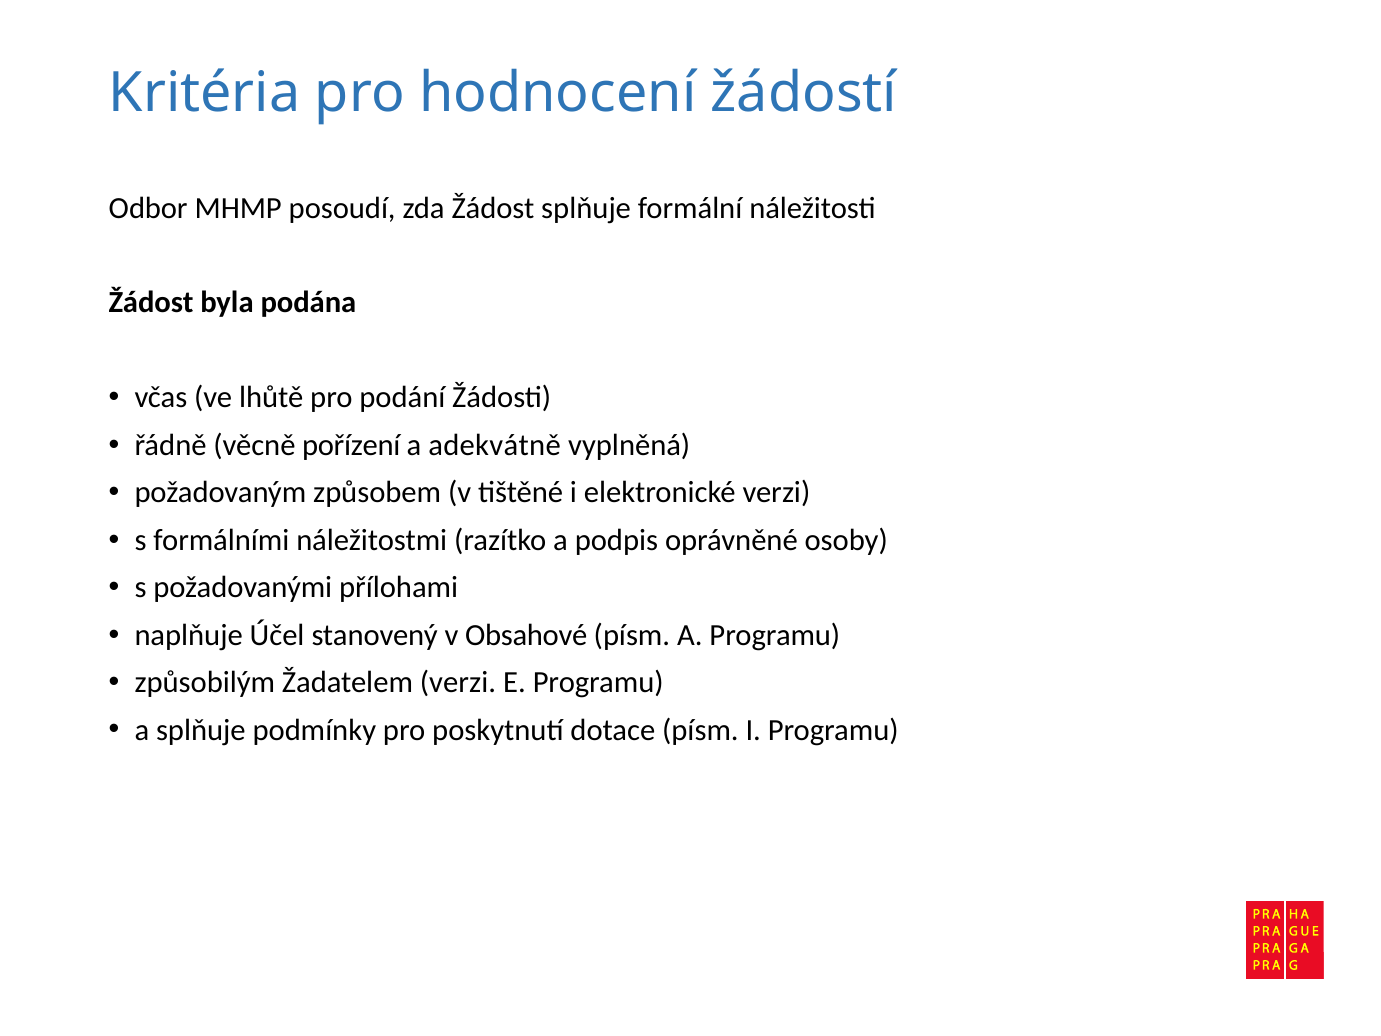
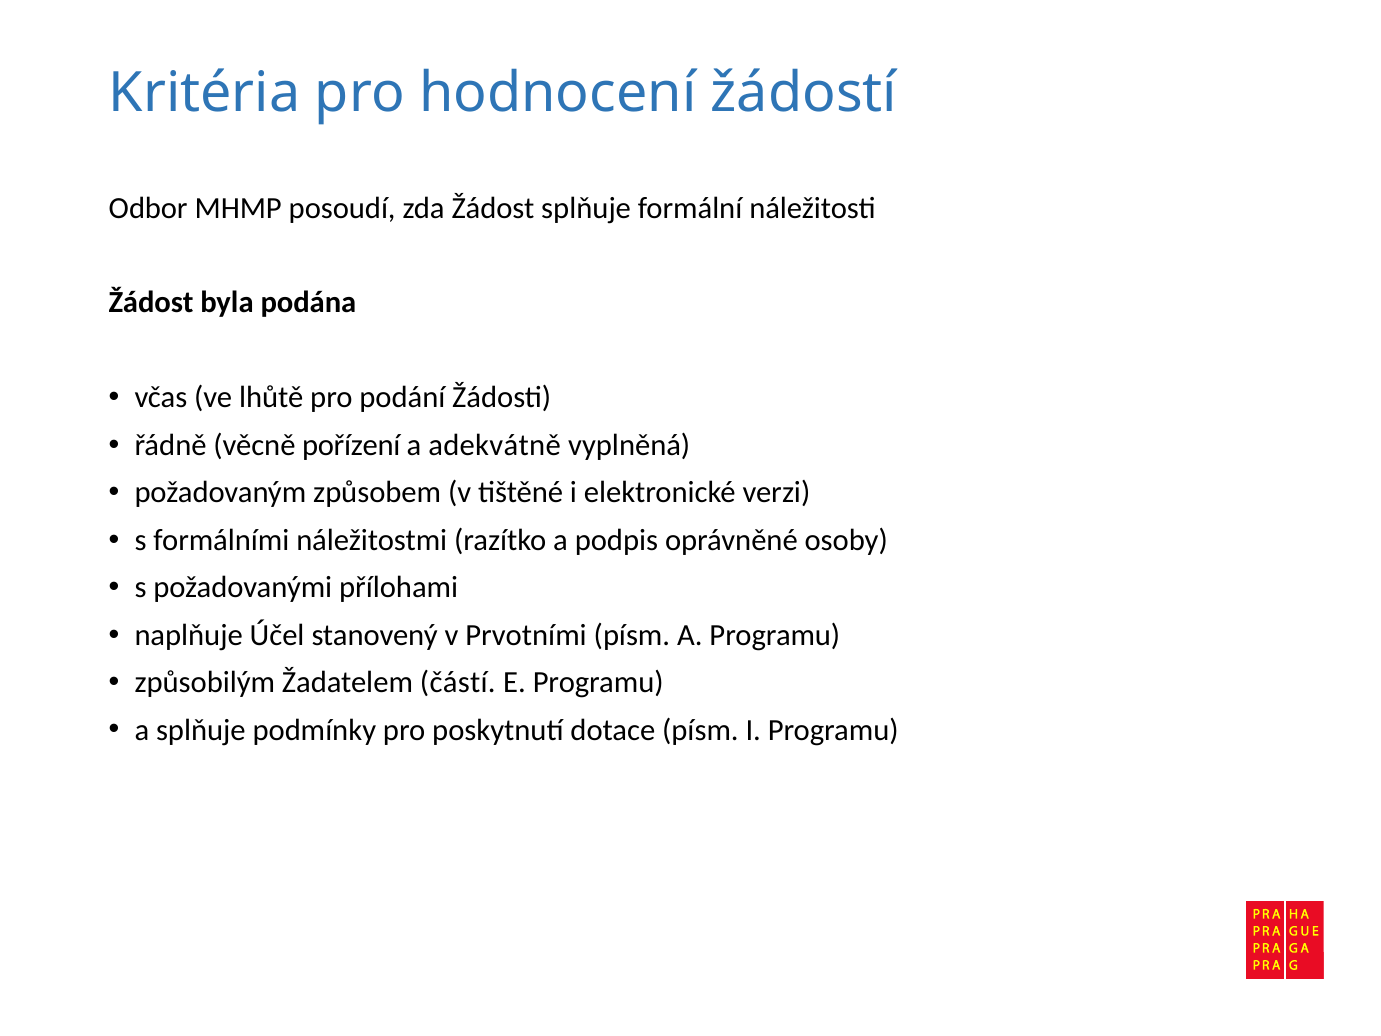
Obsahové: Obsahové -> Prvotními (526, 635)
Žadatelem verzi: verzi -> částí (458, 683)
